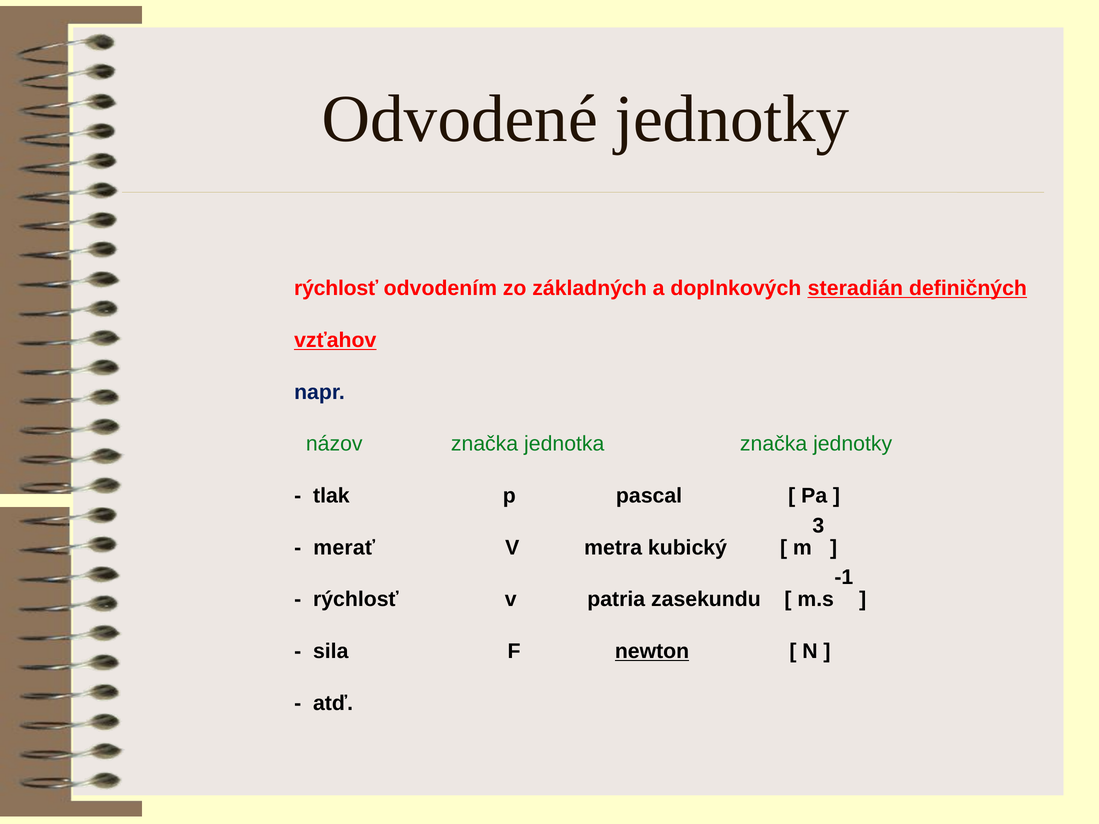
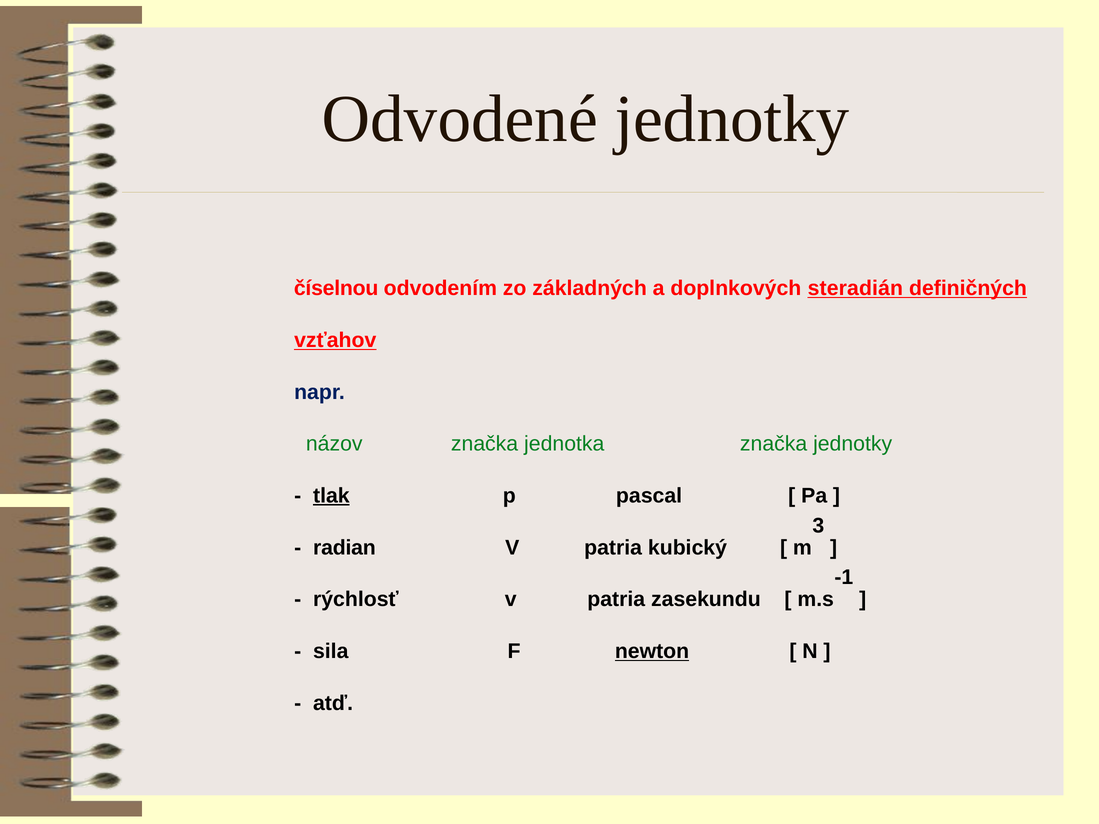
rýchlosť: rýchlosť -> číselnou (336, 288)
tlak underline: none -> present (331, 496)
merať: merať -> radian (344, 548)
metra: metra -> patria (613, 548)
